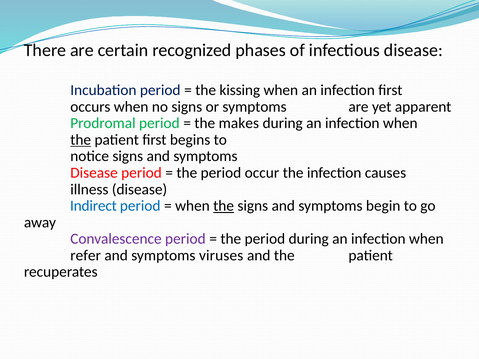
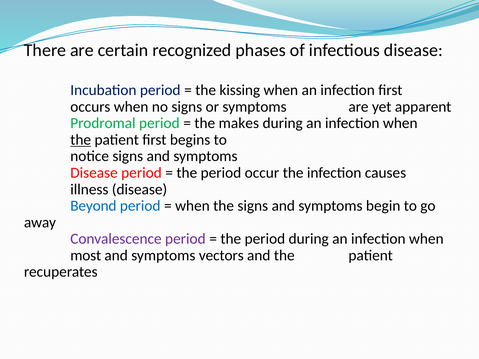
Indirect: Indirect -> Beyond (93, 206)
the underline: present -> none (224, 206)
refer: refer -> most (86, 256)
viruses: viruses -> vectors (221, 256)
